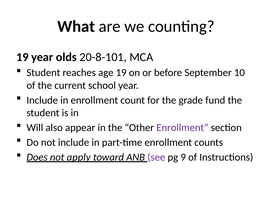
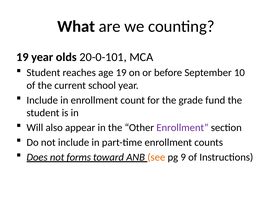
20-8-101: 20-8-101 -> 20-0-101 (103, 57)
apply: apply -> forms (79, 157)
see colour: purple -> orange (156, 157)
